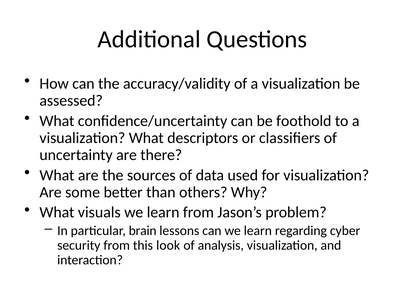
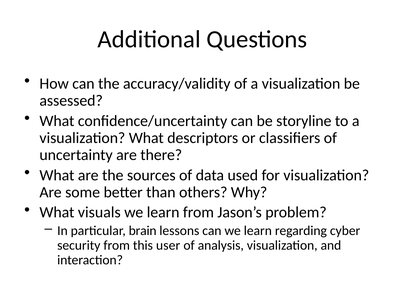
foothold: foothold -> storyline (304, 121)
look: look -> user (168, 245)
